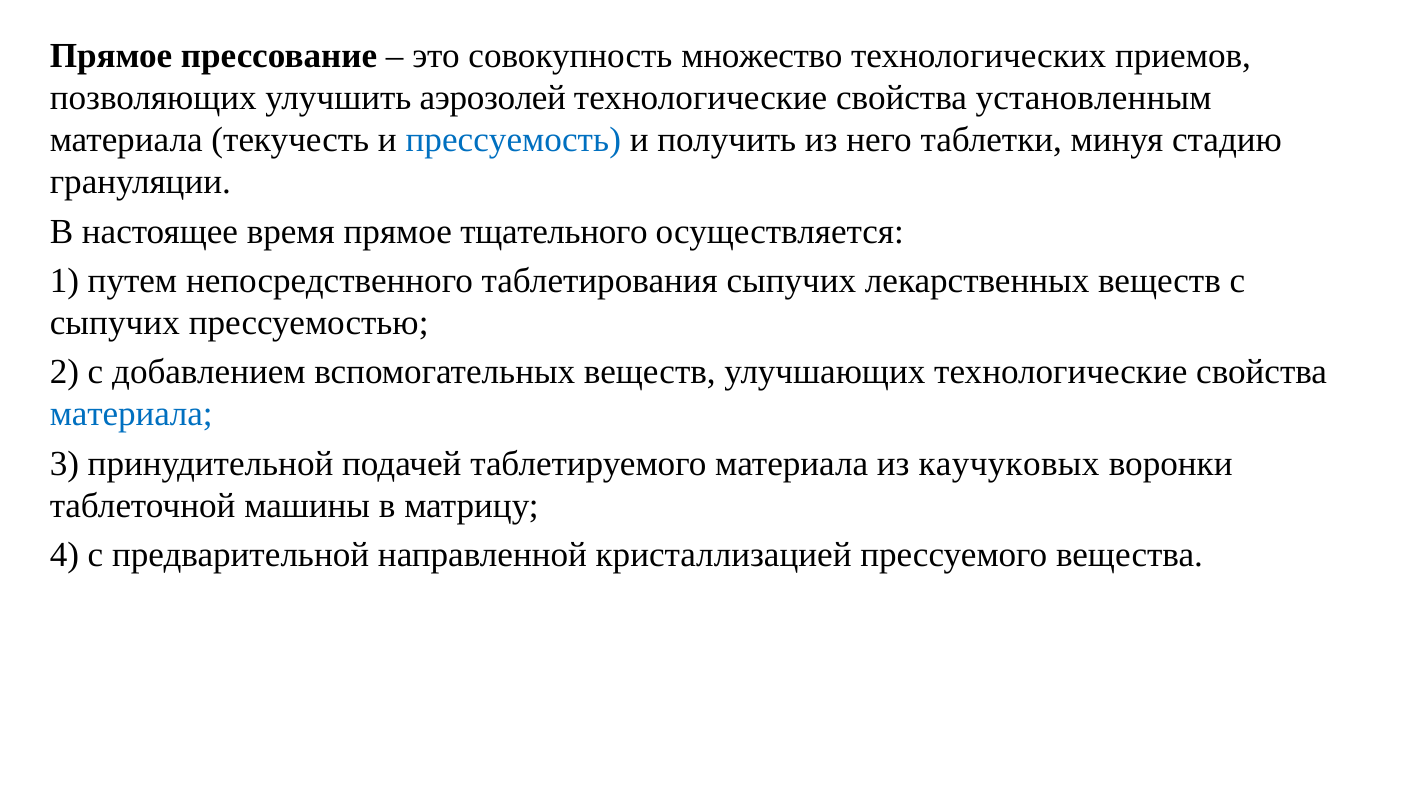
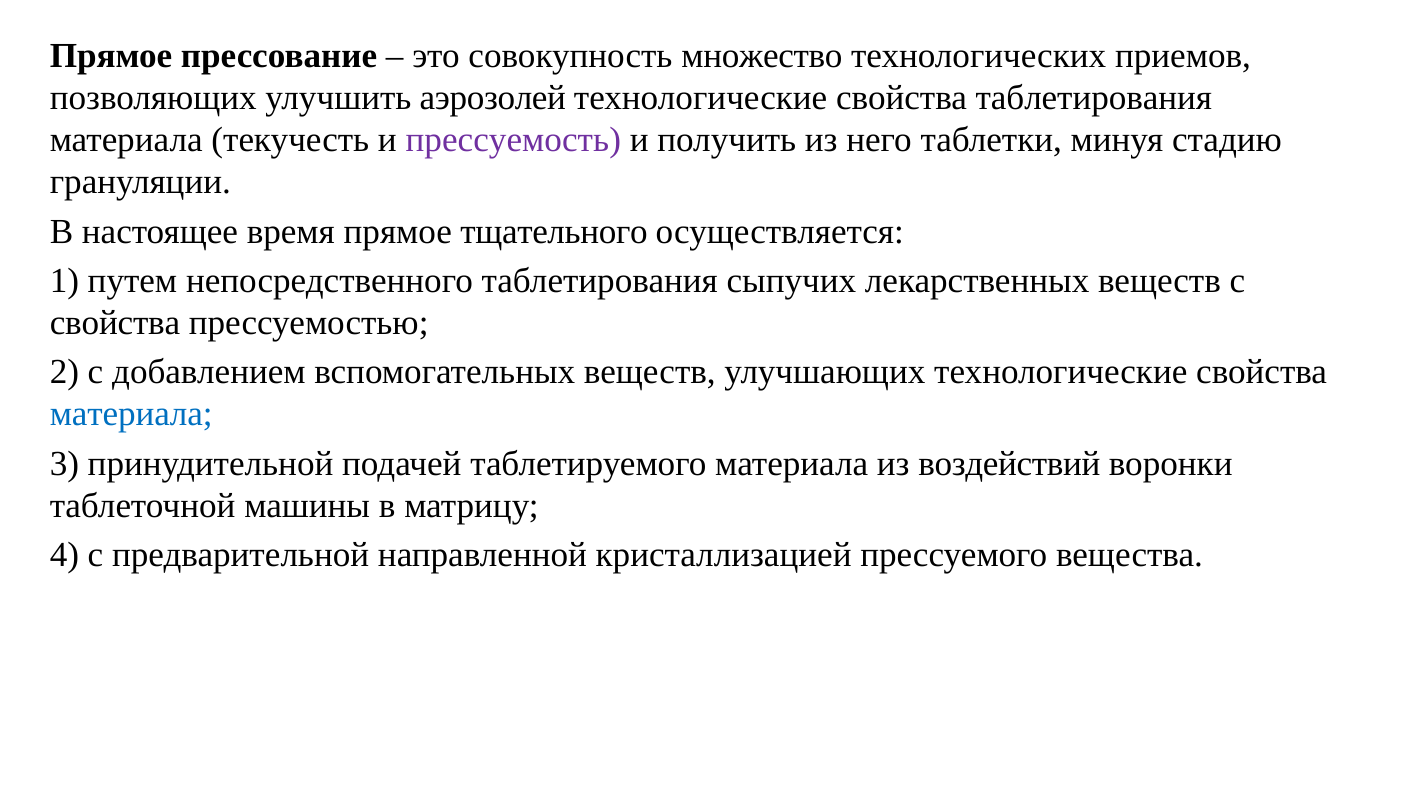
свойства установленным: установленным -> таблетирования (1094, 98)
прессуемость colour: blue -> purple (513, 140)
сыпучих: сыпучих -> свойства (115, 323)
каучуковых: каучуковых -> воздействий (1009, 463)
